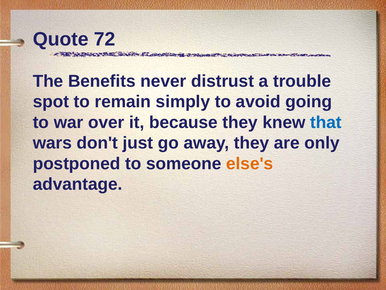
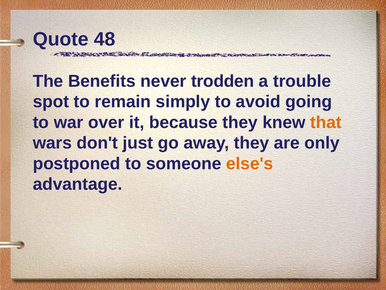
72: 72 -> 48 (105, 39)
distrust: distrust -> trodden (223, 81)
that colour: blue -> orange (326, 122)
